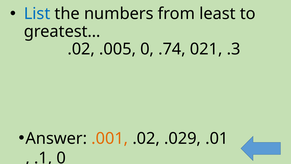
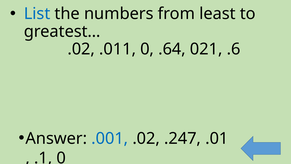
.005: .005 -> .011 (118, 49)
.74: .74 -> .64 (172, 49)
.3: .3 -> .6 (234, 49)
.001 colour: orange -> blue (110, 138)
.029: .029 -> .247 (183, 138)
